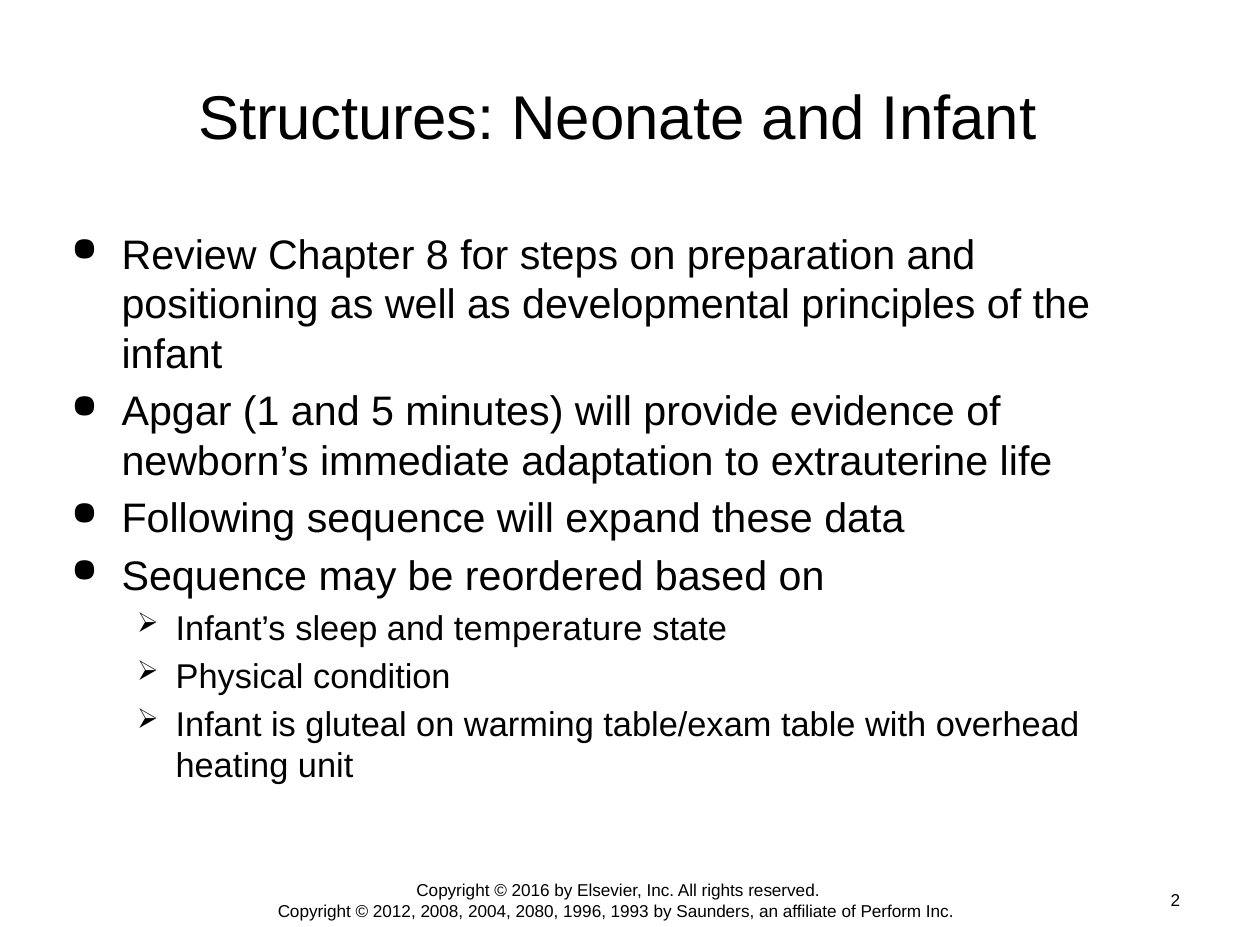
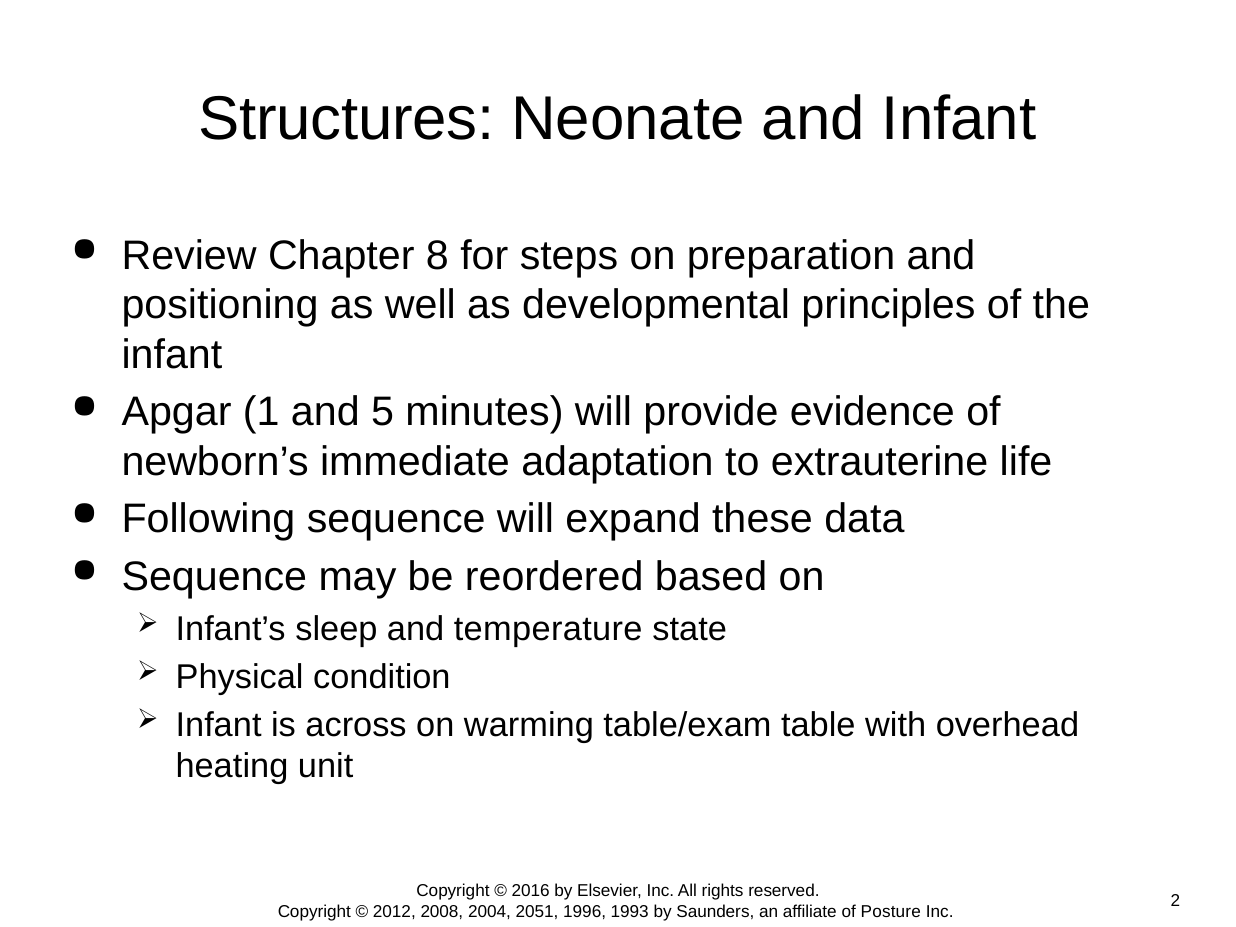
gluteal: gluteal -> across (356, 725)
2080: 2080 -> 2051 (537, 912)
Perform: Perform -> Posture (891, 912)
